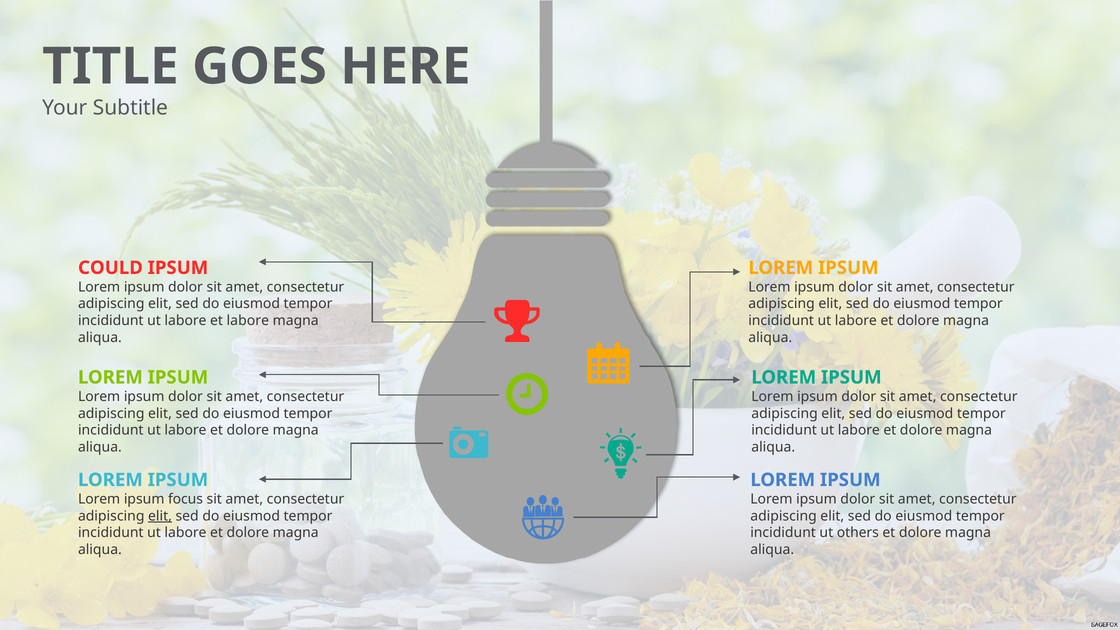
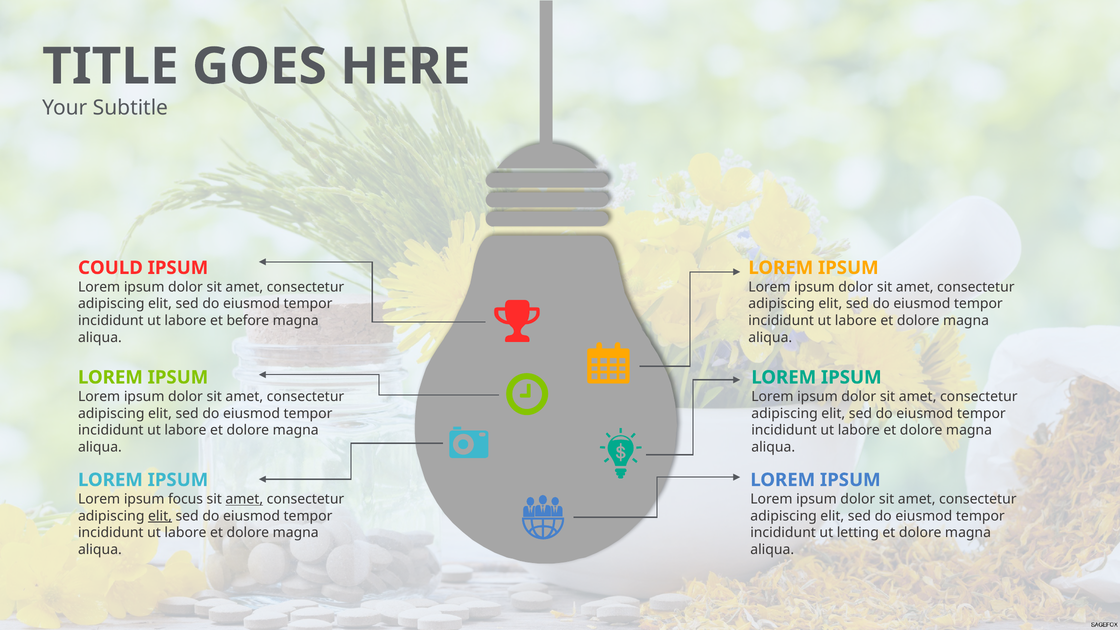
et labore: labore -> before (248, 321)
amet underline: none -> present (244, 499)
others: others -> letting (858, 533)
